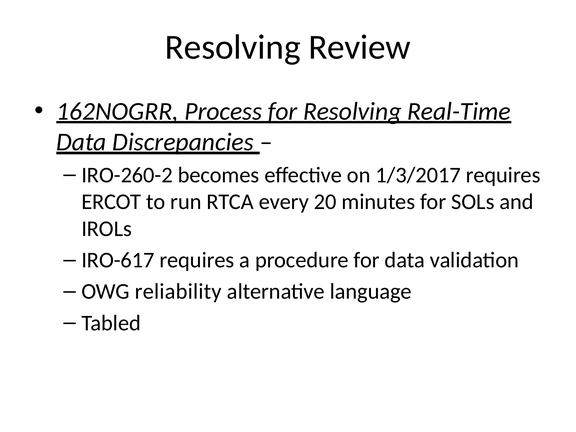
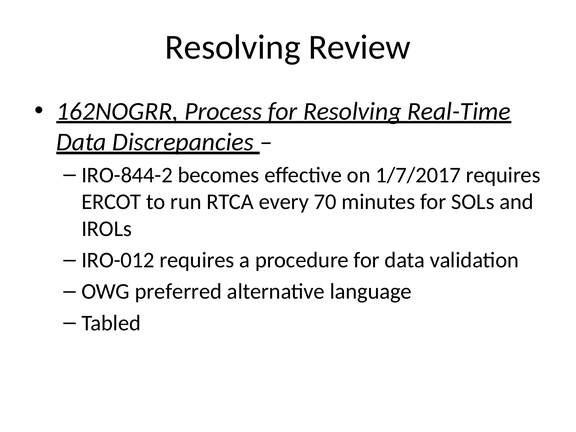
IRO-260-2: IRO-260-2 -> IRO-844-2 (127, 175)
1/3/2017: 1/3/2017 -> 1/7/2017 (418, 175)
20: 20 -> 70 (325, 202)
IRO-617: IRO-617 -> IRO-012 (118, 260)
reliability: reliability -> preferred (178, 292)
